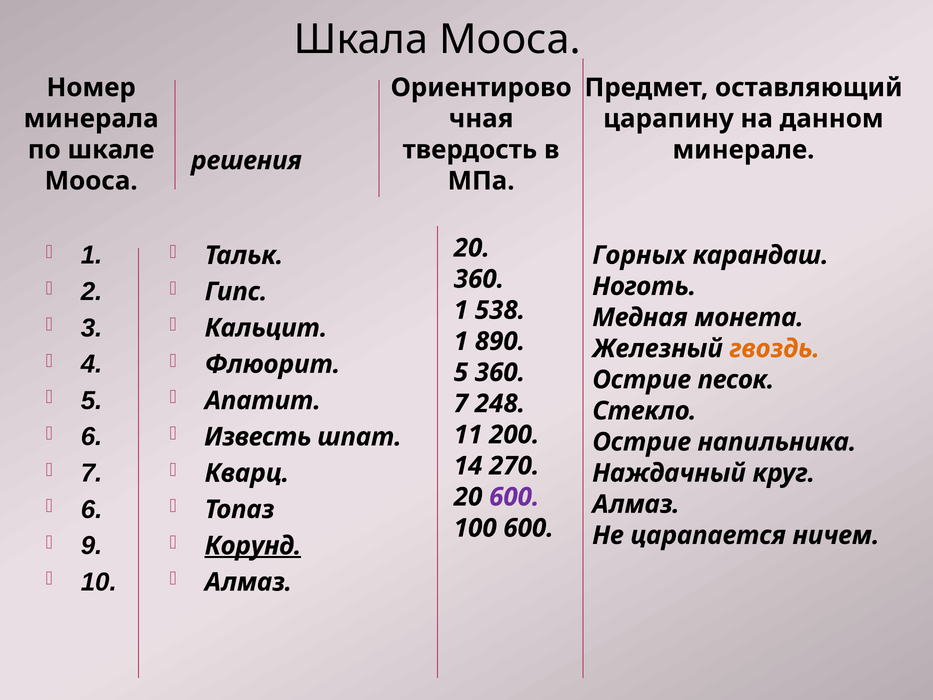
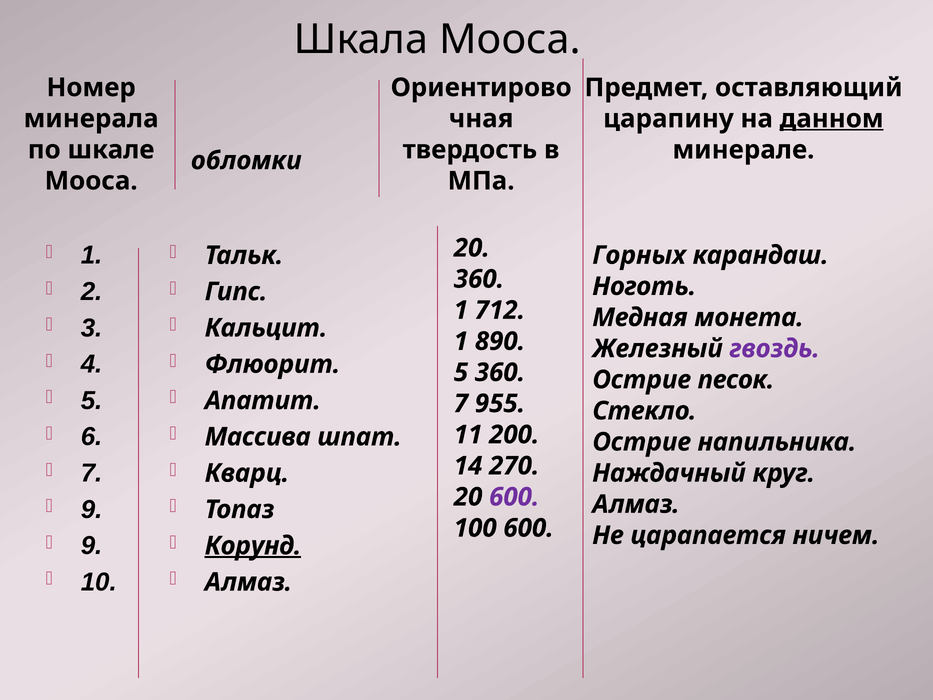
данном underline: none -> present (832, 119)
решения: решения -> обломки (246, 161)
538: 538 -> 712 (500, 310)
гвоздь colour: orange -> purple (775, 349)
248: 248 -> 955 (500, 403)
Известь: Известь -> Массива (258, 437)
6: 6 -> 9 (92, 509)
